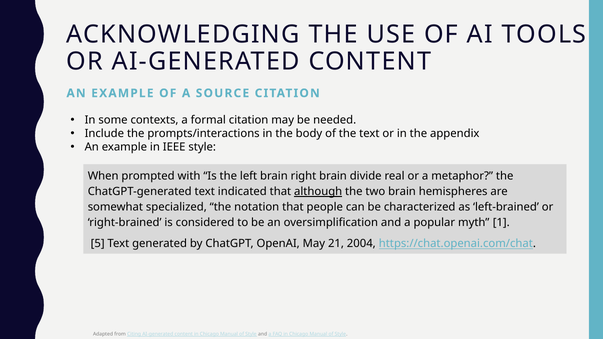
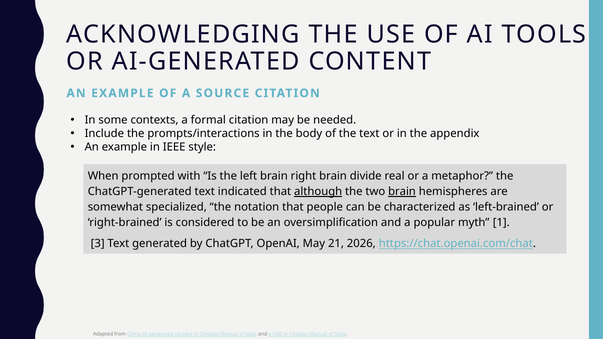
brain underline: none -> present (402, 192)
5: 5 -> 3 (98, 244)
2004: 2004 -> 2026 (361, 244)
